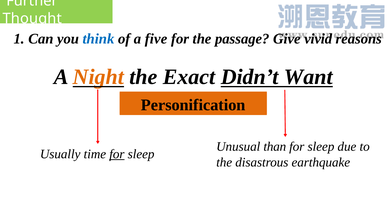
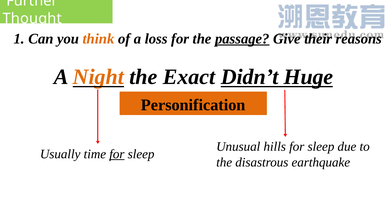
think colour: blue -> orange (99, 39)
five: five -> loss (156, 39)
passage underline: none -> present (242, 39)
vivid: vivid -> their (318, 39)
Want: Want -> Huge (308, 77)
than: than -> hills (275, 146)
